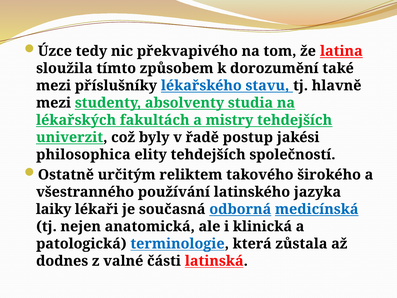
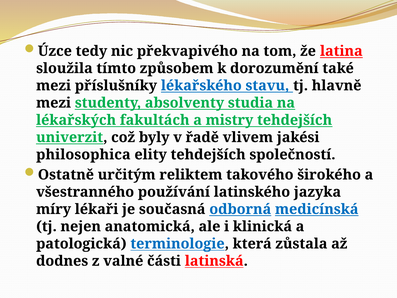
postup: postup -> vlivem (248, 137)
laiky: laiky -> míry (54, 209)
